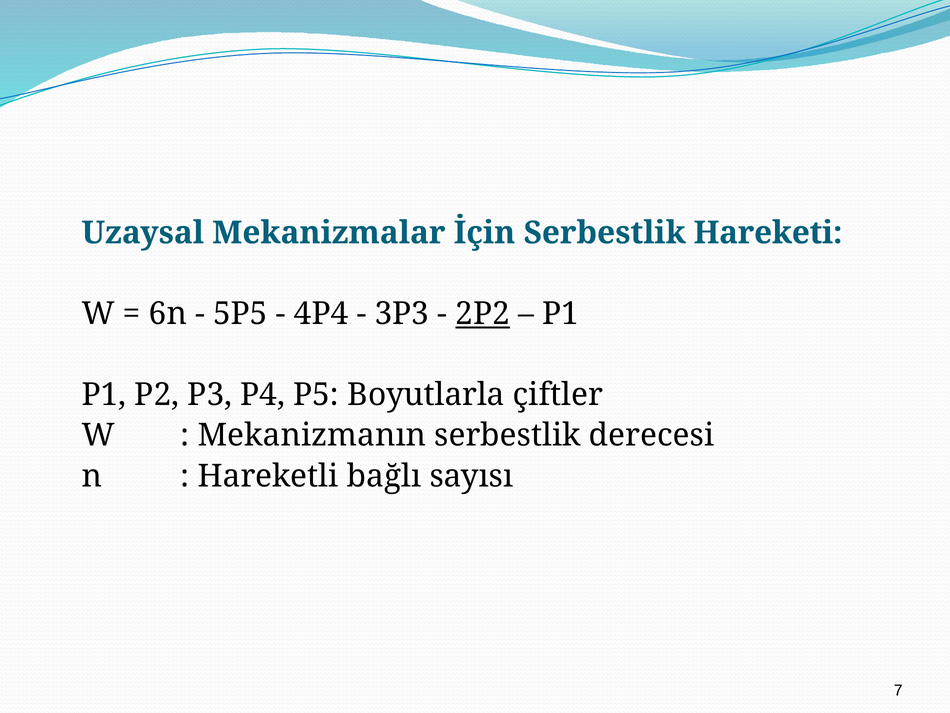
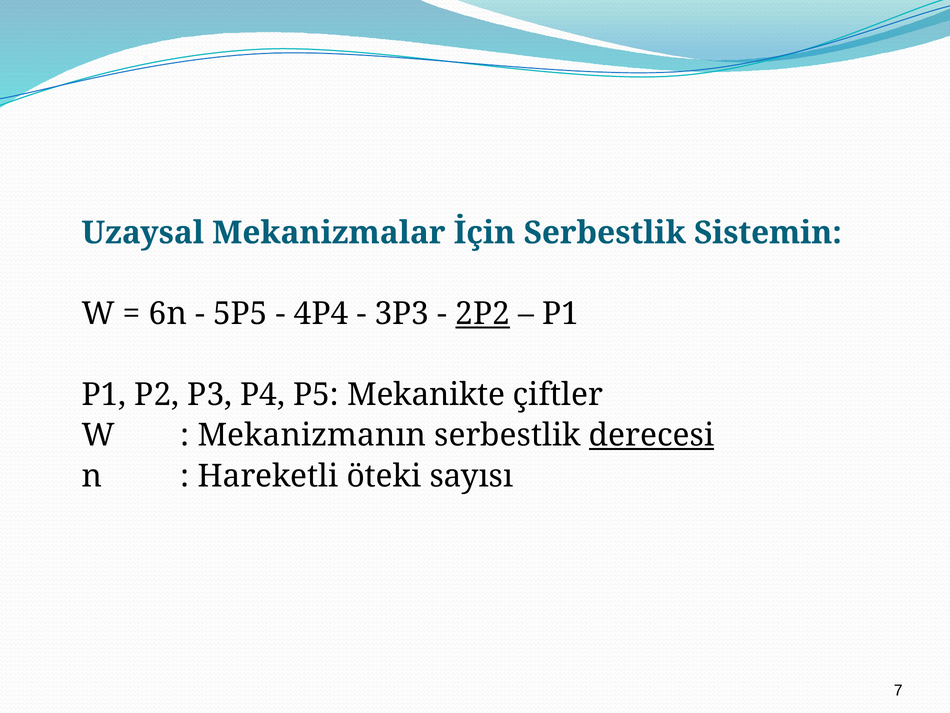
Hareketi: Hareketi -> Sistemin (768, 233)
Boyutlarla: Boyutlarla -> Mekanikte (426, 395)
derecesi underline: none -> present (652, 435)
bağlı: bağlı -> öteki (384, 476)
